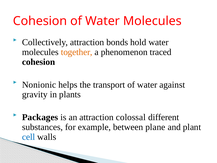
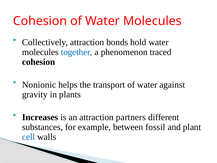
together colour: orange -> blue (77, 52)
Packages: Packages -> Increases (40, 117)
colossal: colossal -> partners (131, 117)
plane: plane -> fossil (155, 127)
